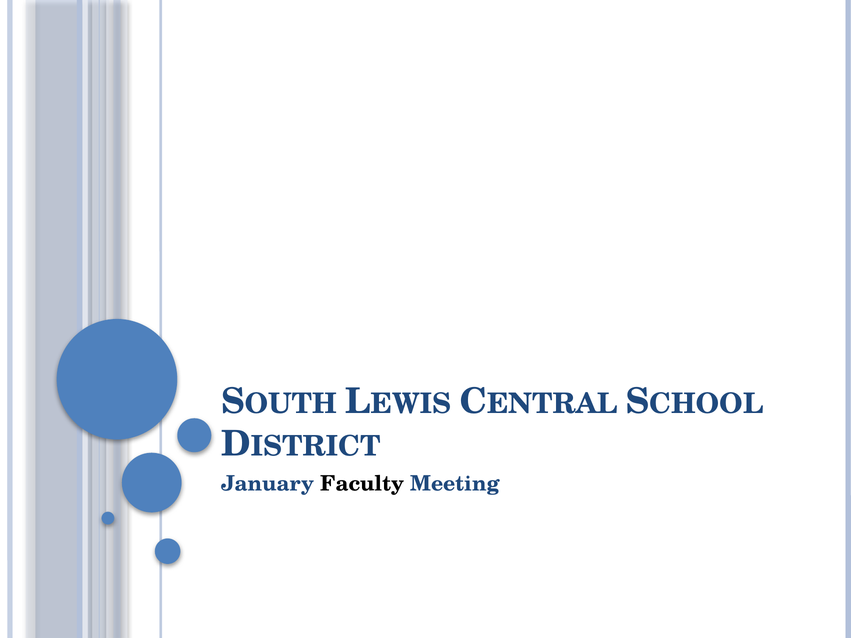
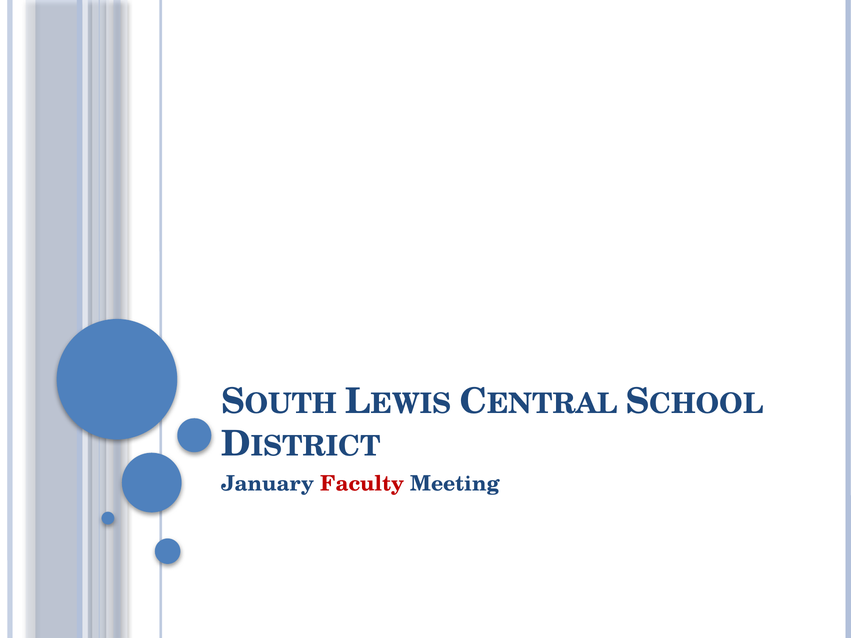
Faculty colour: black -> red (362, 484)
